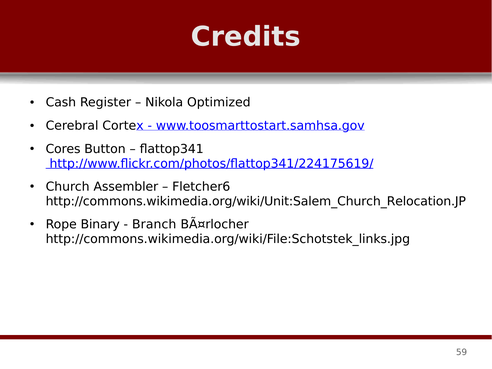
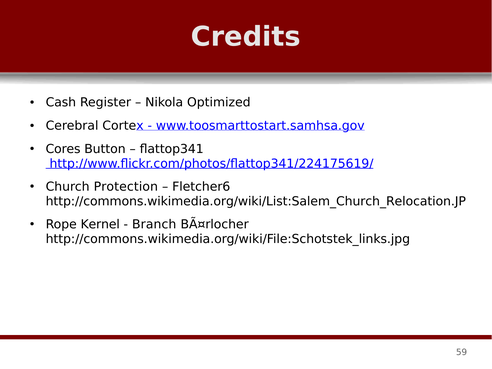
Assembler: Assembler -> Protection (126, 187)
http://commons.wikimedia.org/wiki/Unit:Salem_Church_Relocation.JP: http://commons.wikimedia.org/wiki/Unit:Salem_Church_Relocation.JP -> http://commons.wikimedia.org/wiki/List:Salem_Church_Relocation.JP (256, 201)
Binary: Binary -> Kernel (100, 224)
